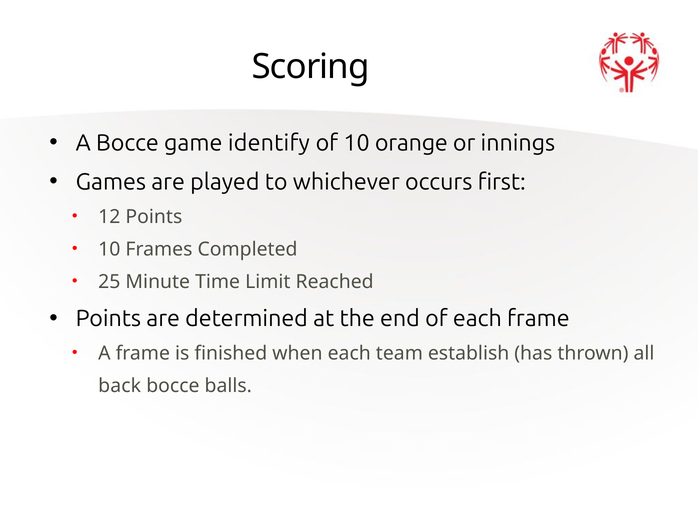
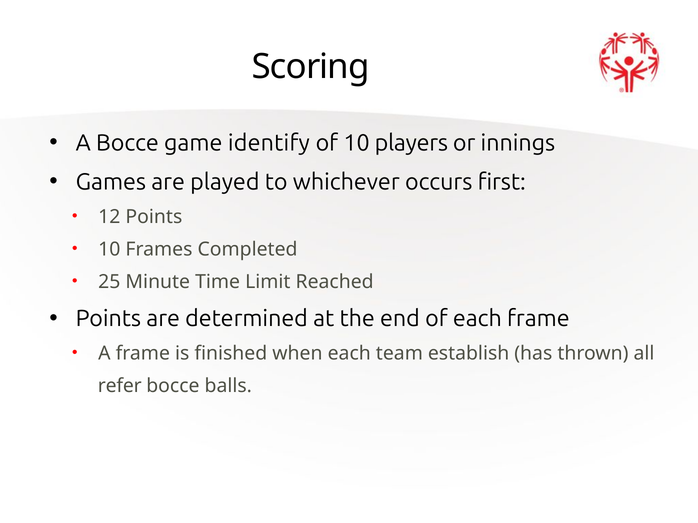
orange: orange -> players (411, 143)
back: back -> refer (120, 386)
